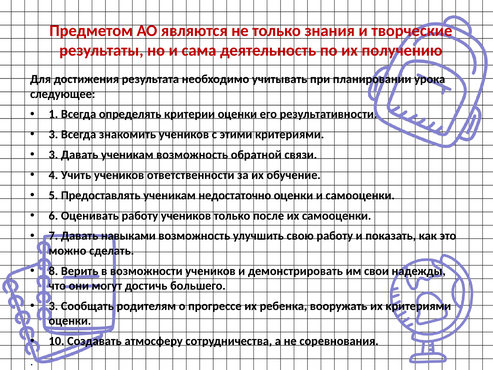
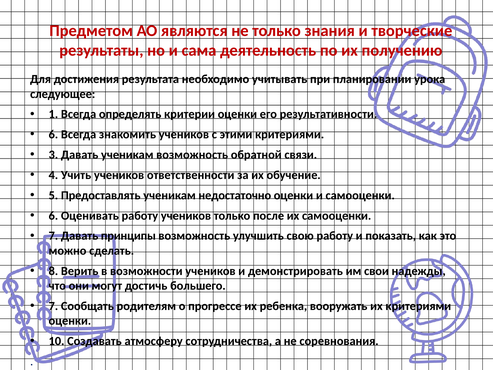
3: 3 -> 6 (53, 134)
навыками: навыками -> принципы (128, 236)
3: 3 -> 7 (53, 306)
